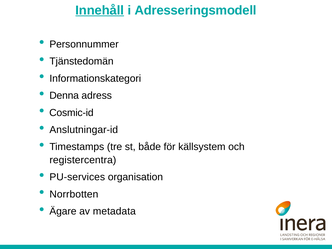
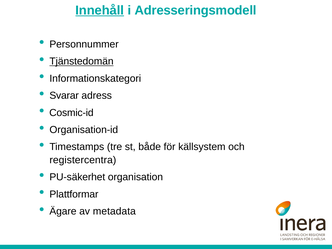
Tjänstedomän underline: none -> present (82, 61)
Denna: Denna -> Svarar (64, 96)
Anslutningar-id: Anslutningar-id -> Organisation-id (84, 130)
PU-services: PU-services -> PU-säkerhet (77, 177)
Norrbotten: Norrbotten -> Plattformar (74, 194)
